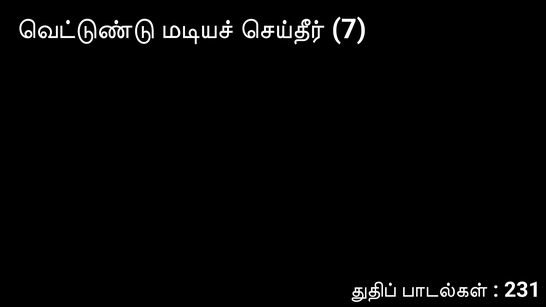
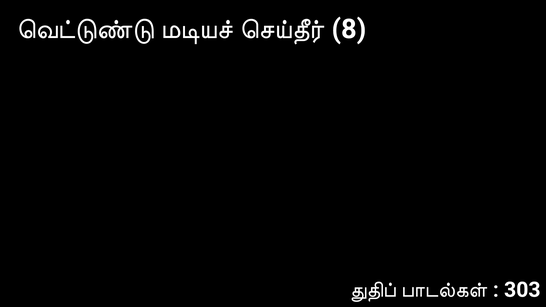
7: 7 -> 8 (349, 29)
231: 231 -> 303 (522, 290)
